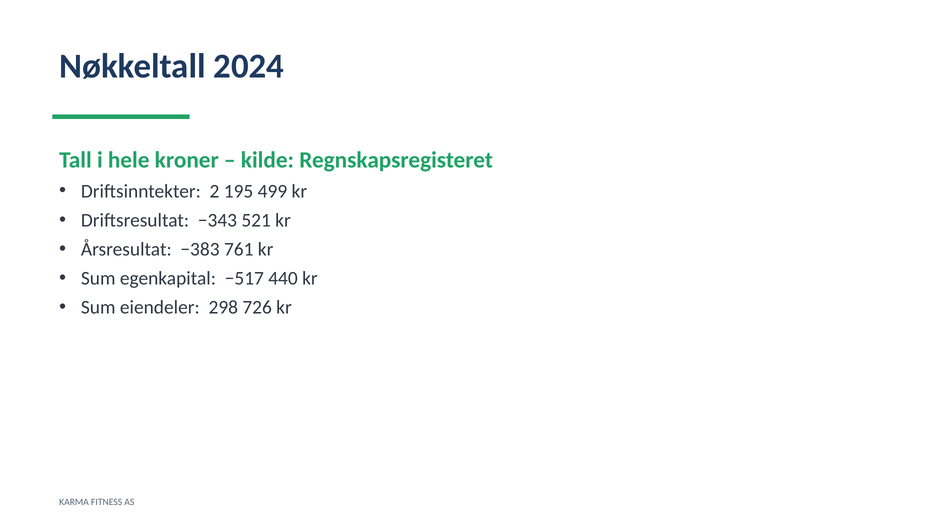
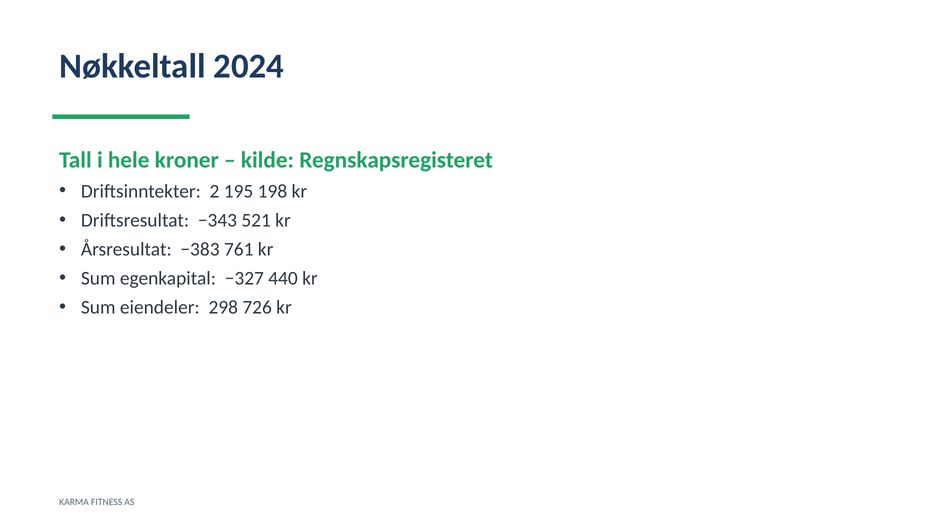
499: 499 -> 198 (272, 191)
−517: −517 -> −327 (244, 278)
